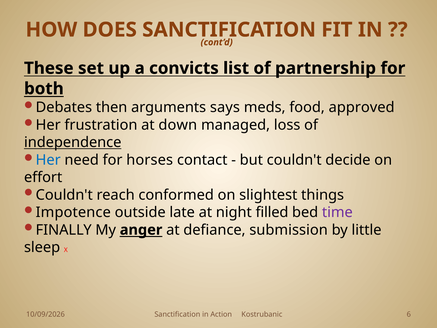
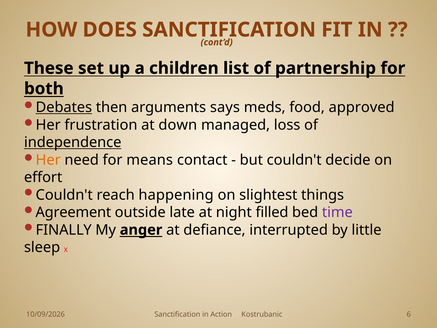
convicts: convicts -> children (184, 68)
Debates underline: none -> present (64, 107)
Her colour: blue -> orange (48, 160)
horses: horses -> means (150, 160)
conformed: conformed -> happening (176, 195)
Impotence: Impotence -> Agreement (73, 212)
submission: submission -> interrupted (289, 230)
